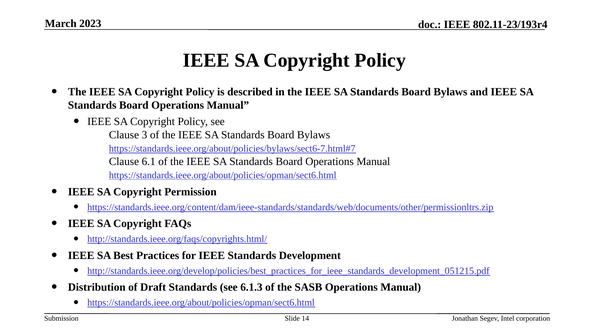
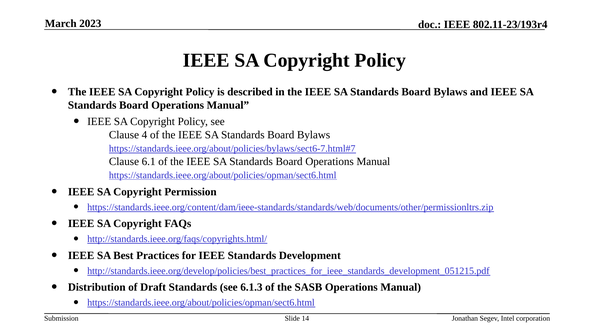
3: 3 -> 4 (144, 135)
